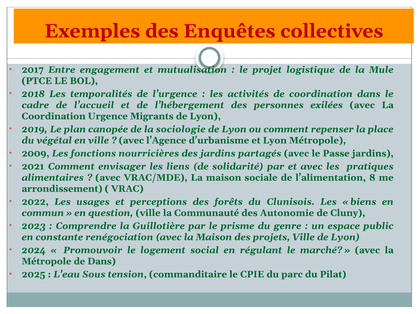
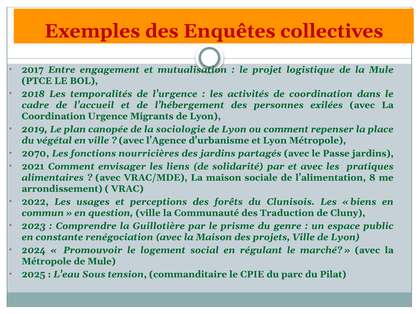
2009: 2009 -> 2070 (35, 154)
Autonomie: Autonomie -> Traduction (287, 213)
de Dans: Dans -> Mule (102, 261)
